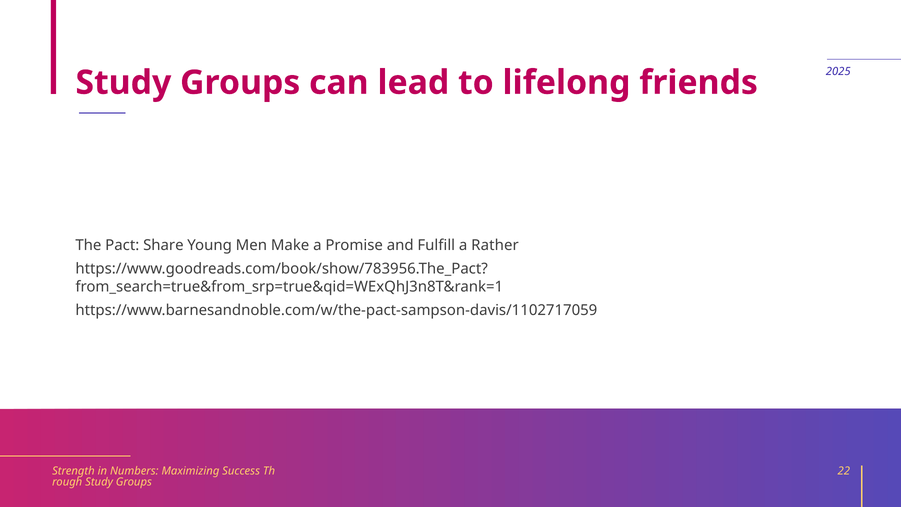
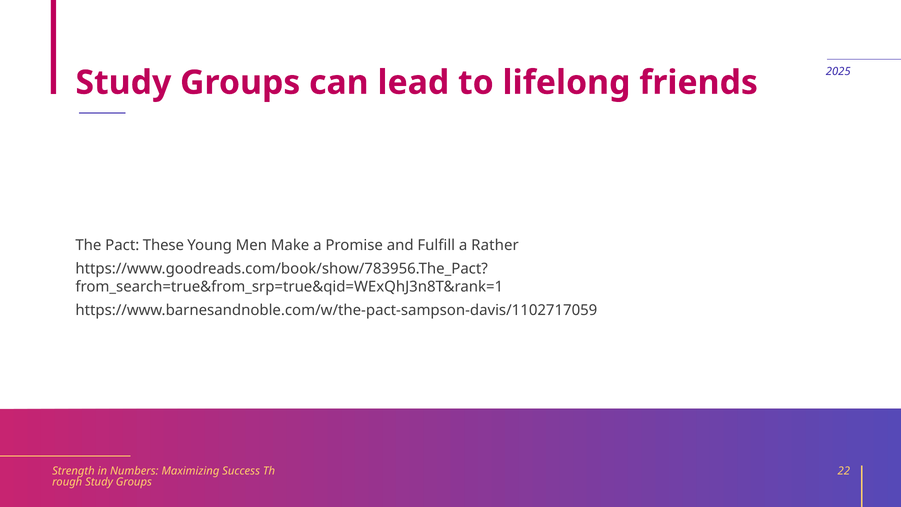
Share: Share -> These (163, 245)
